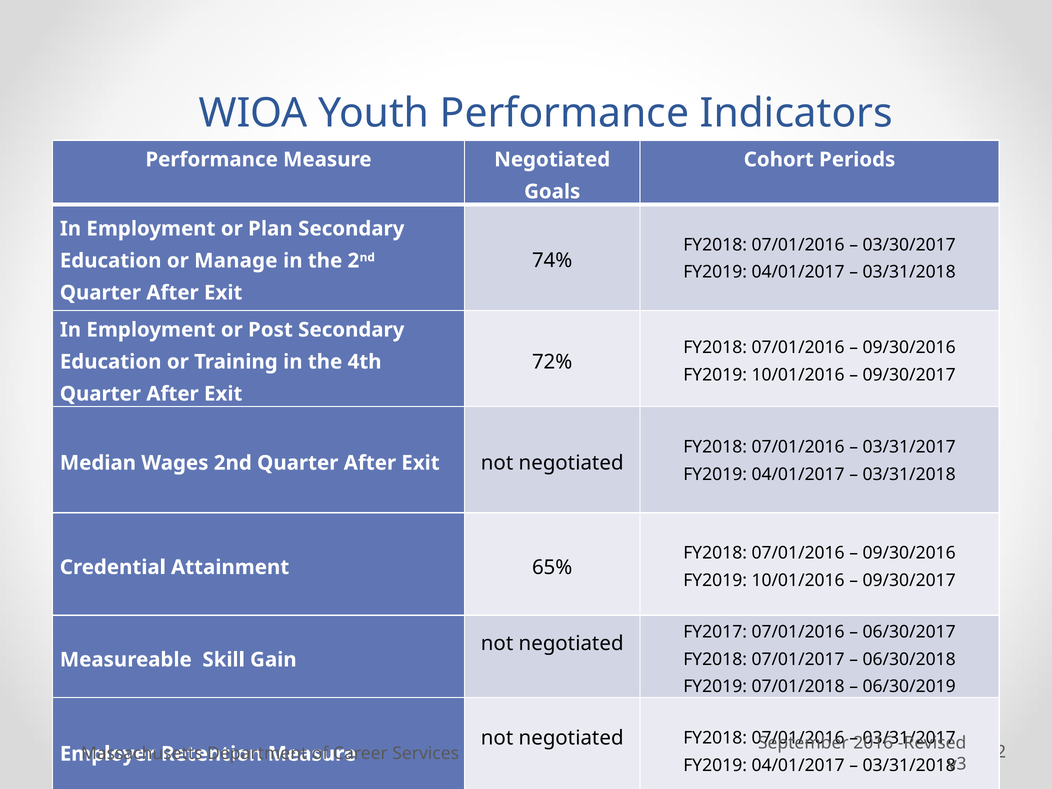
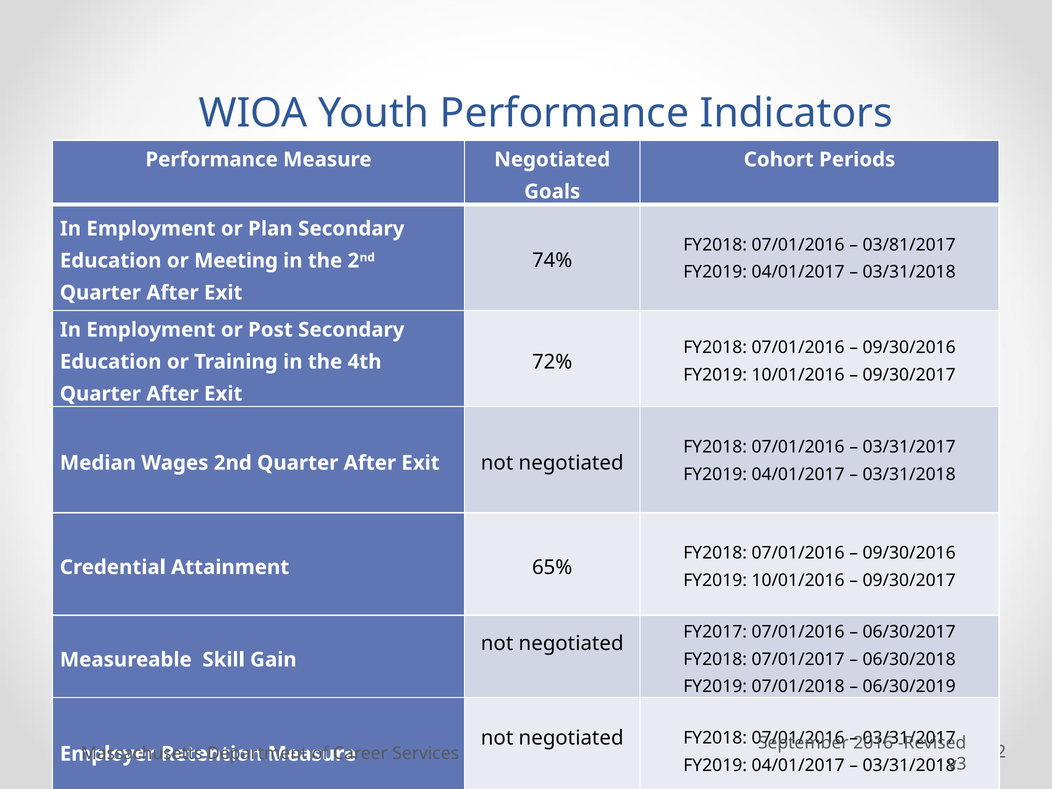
03/30/2017: 03/30/2017 -> 03/81/2017 (909, 245)
Manage: Manage -> Meeting (236, 261)
